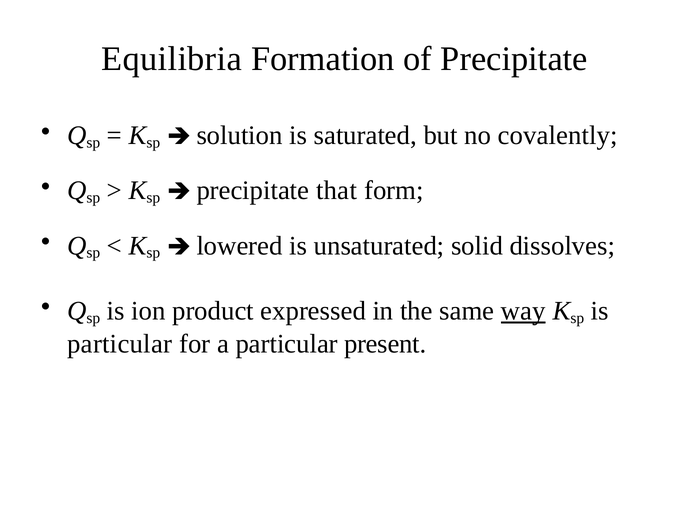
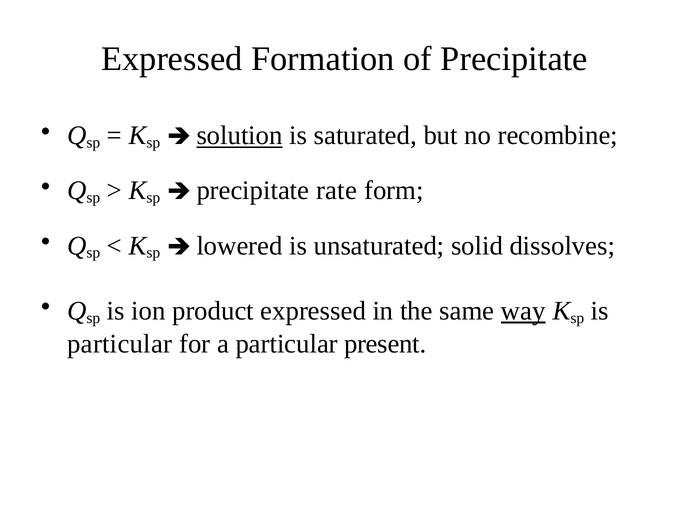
Equilibria: Equilibria -> Expressed (172, 59)
solution underline: none -> present (240, 136)
covalently: covalently -> recombine (558, 136)
that: that -> rate (336, 191)
